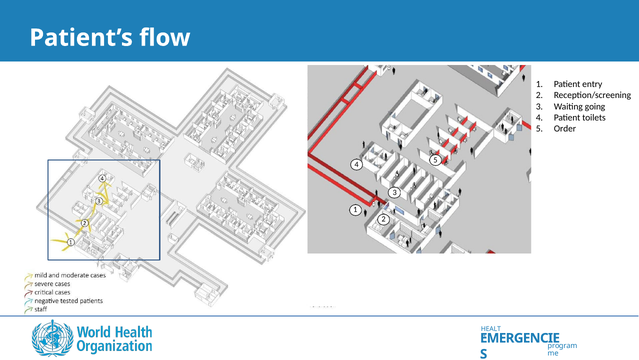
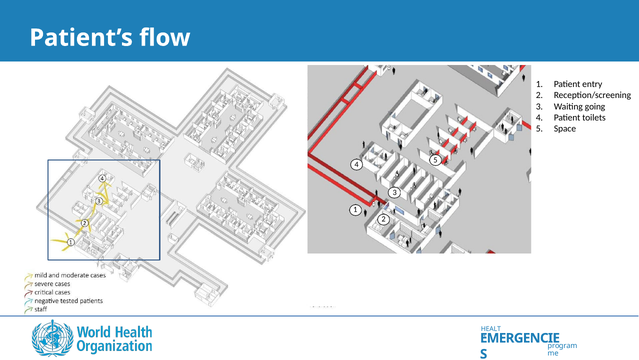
Order: Order -> Space (565, 128)
